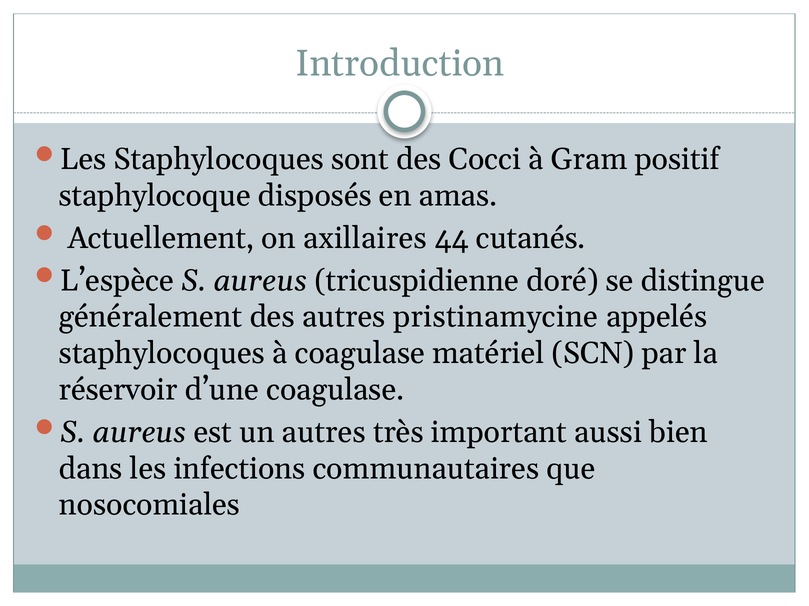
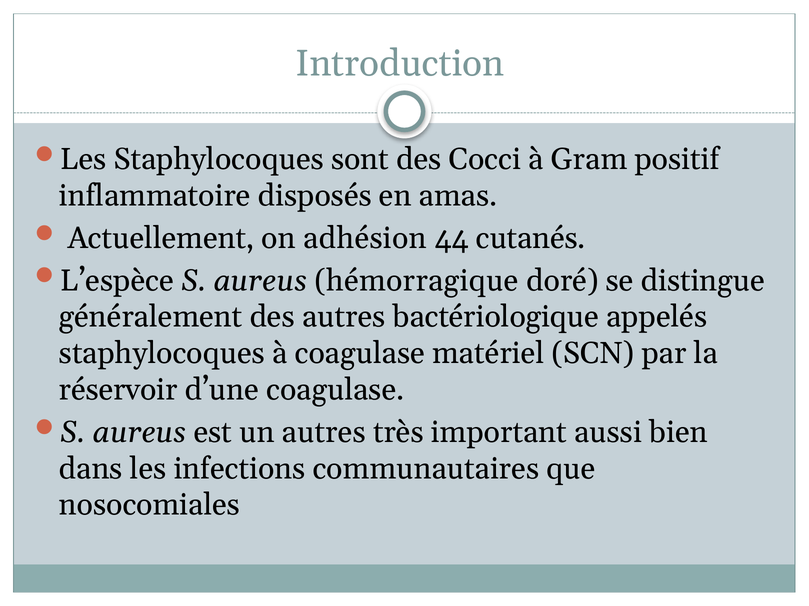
staphylocoque: staphylocoque -> inflammatoire (155, 196)
axillaires: axillaires -> adhésion (365, 238)
tricuspidienne: tricuspidienne -> hémorragique (417, 281)
pristinamycine: pristinamycine -> bactériologique (496, 317)
